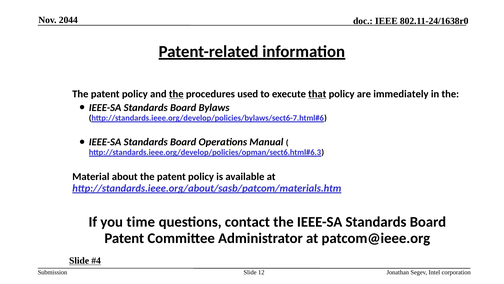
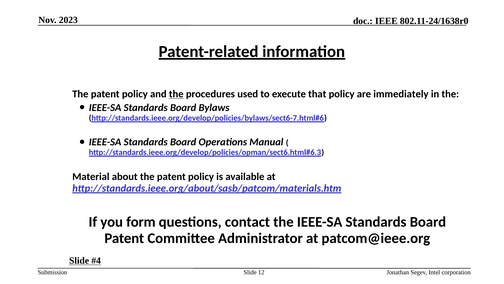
2044: 2044 -> 2023 (68, 20)
that underline: present -> none (317, 94)
time: time -> form (141, 222)
